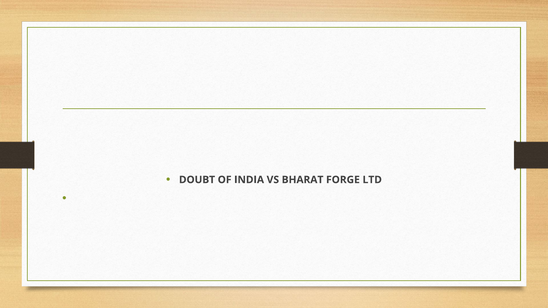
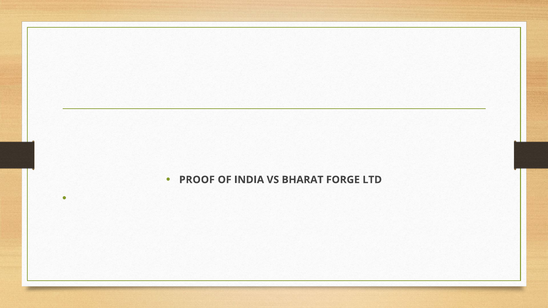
DOUBT: DOUBT -> PROOF (197, 180)
